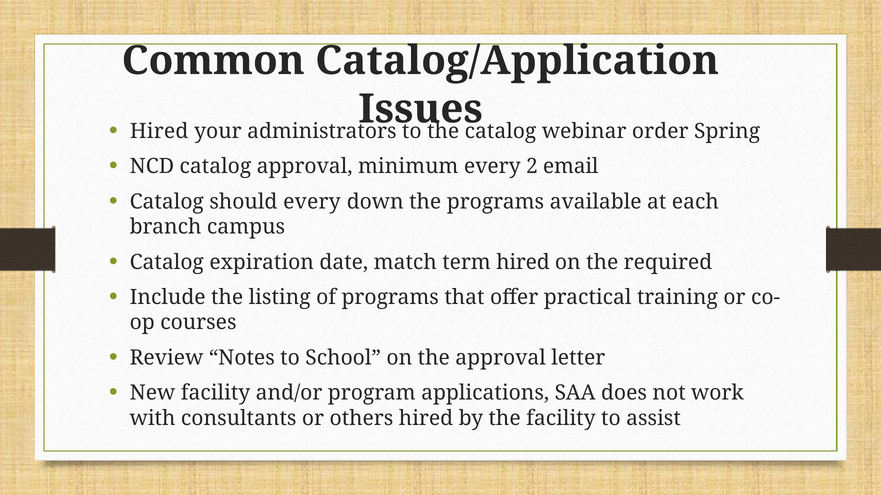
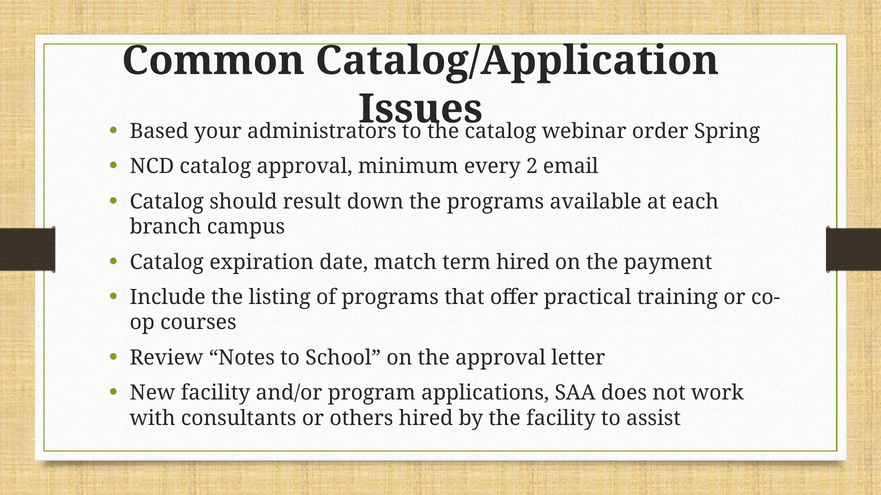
Hired: Hired -> Based (159, 131)
should every: every -> result (312, 202)
required: required -> payment (668, 262)
